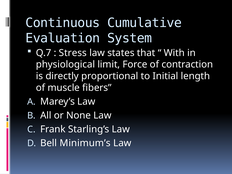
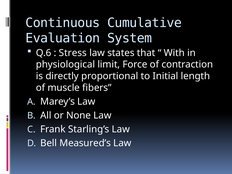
Q.7: Q.7 -> Q.6 (44, 53)
Minimum’s: Minimum’s -> Measured’s (85, 143)
